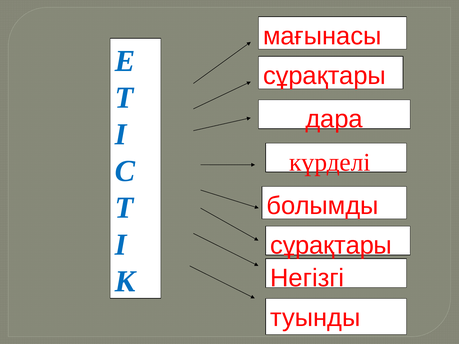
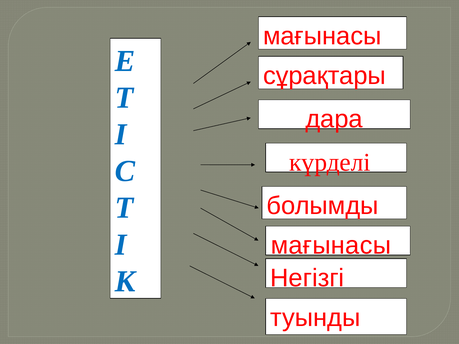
сұрақтары: сұрақтары -> мағынасы (331, 246)
